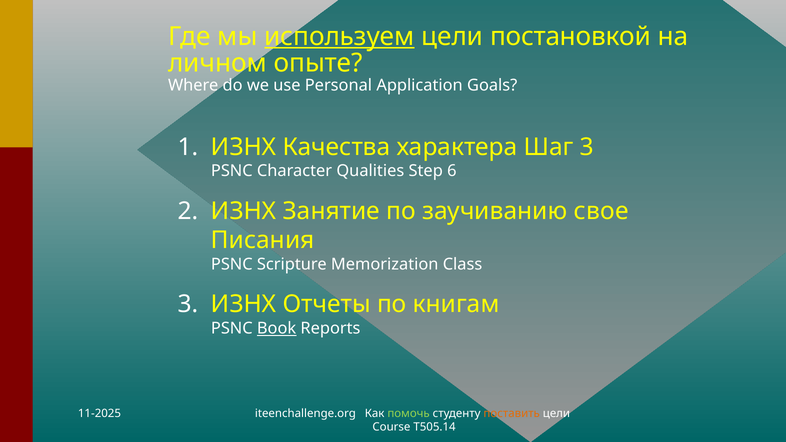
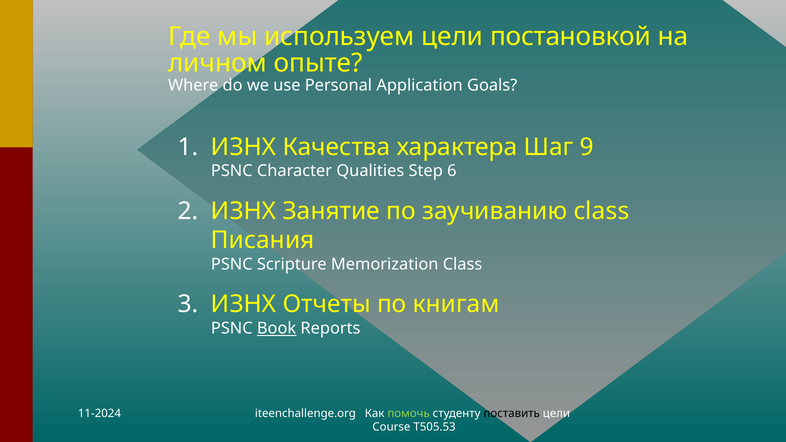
используем underline: present -> none (339, 37)
Шаг 3: 3 -> 9 (587, 147)
заучиванию свое: свое -> class (601, 211)
11-2025: 11-2025 -> 11-2024 (99, 413)
поставить colour: orange -> black (512, 413)
T505.14: T505.14 -> T505.53 (435, 427)
